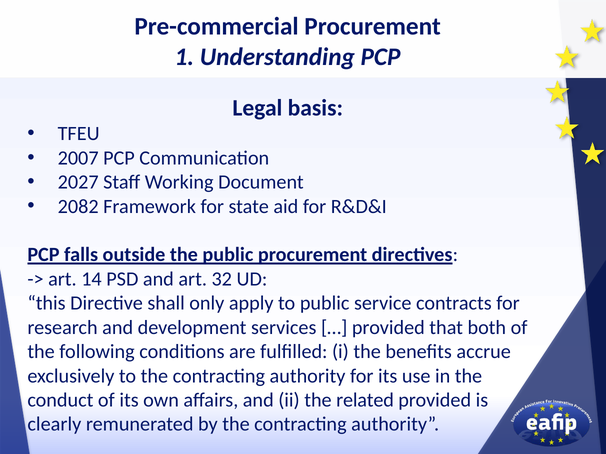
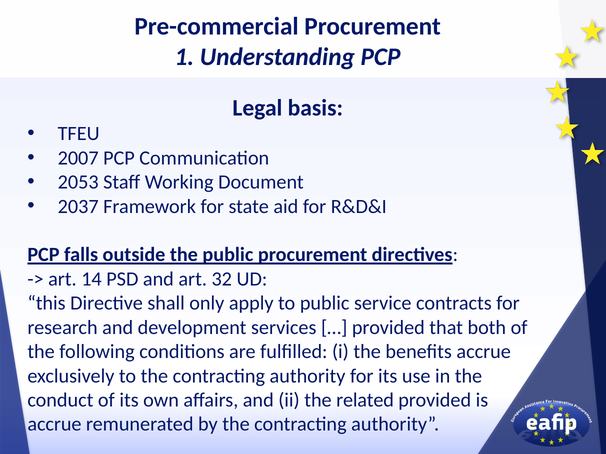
2027: 2027 -> 2053 (78, 182)
2082: 2082 -> 2037 (78, 207)
clearly: clearly -> accrue (54, 425)
